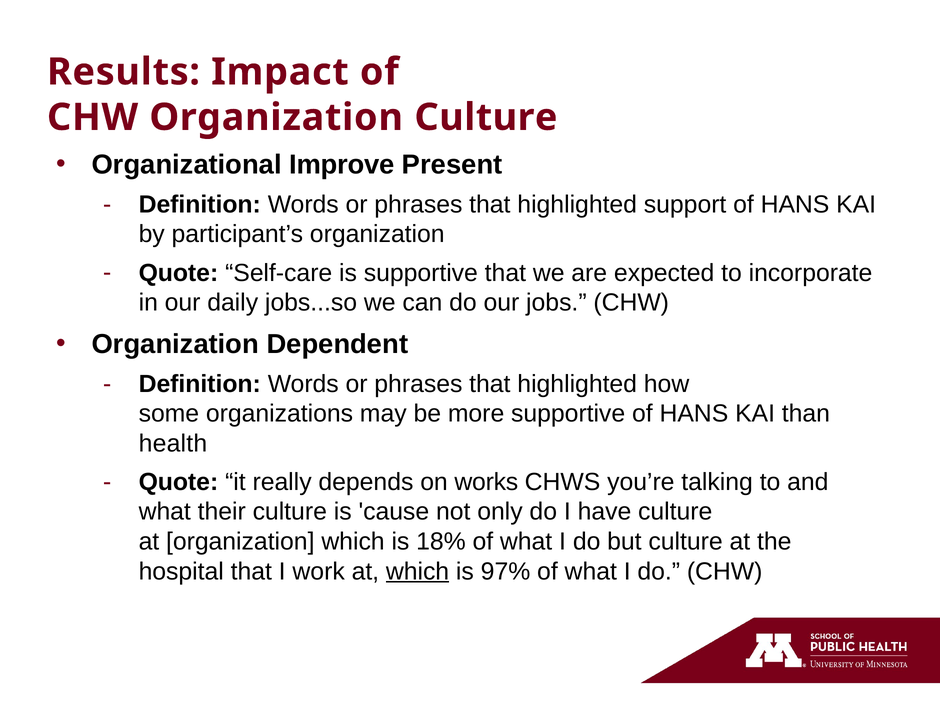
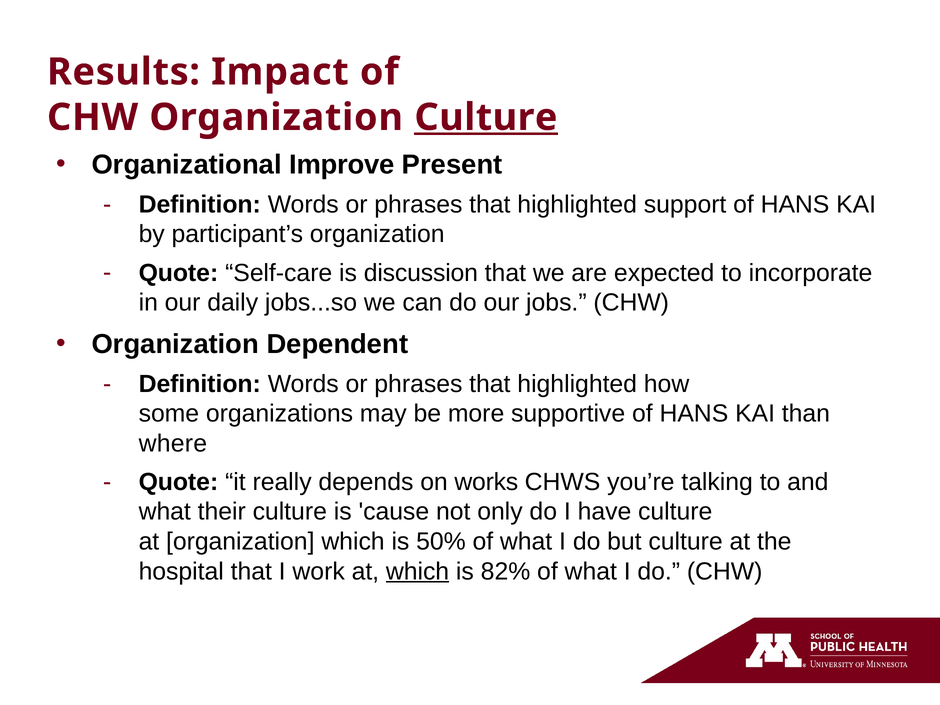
Culture underline: none -> present (486, 117)
is supportive: supportive -> discussion (421, 273)
health: health -> where (173, 444)
18%: 18% -> 50% (441, 542)
97%: 97% -> 82% (506, 571)
